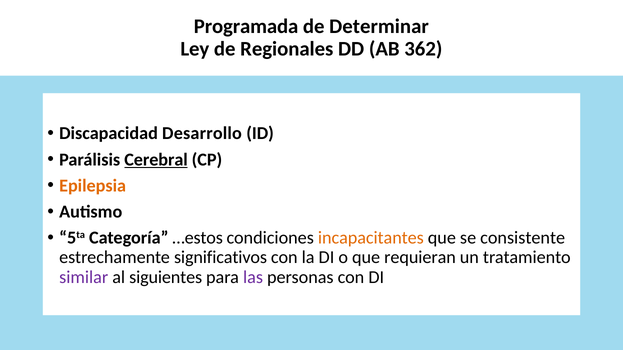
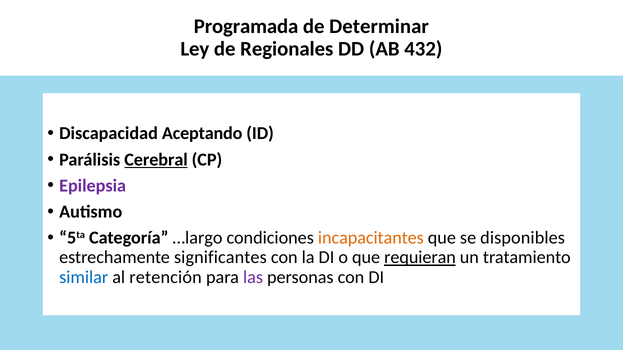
362: 362 -> 432 (423, 49)
Desarrollo: Desarrollo -> Aceptando (202, 134)
Epilepsia colour: orange -> purple (93, 186)
…estos: …estos -> …largo (198, 238)
consistente: consistente -> disponibles (523, 238)
significativos: significativos -> significantes (220, 258)
requieran underline: none -> present (420, 258)
similar colour: purple -> blue (84, 277)
siguientes: siguientes -> retención (166, 277)
